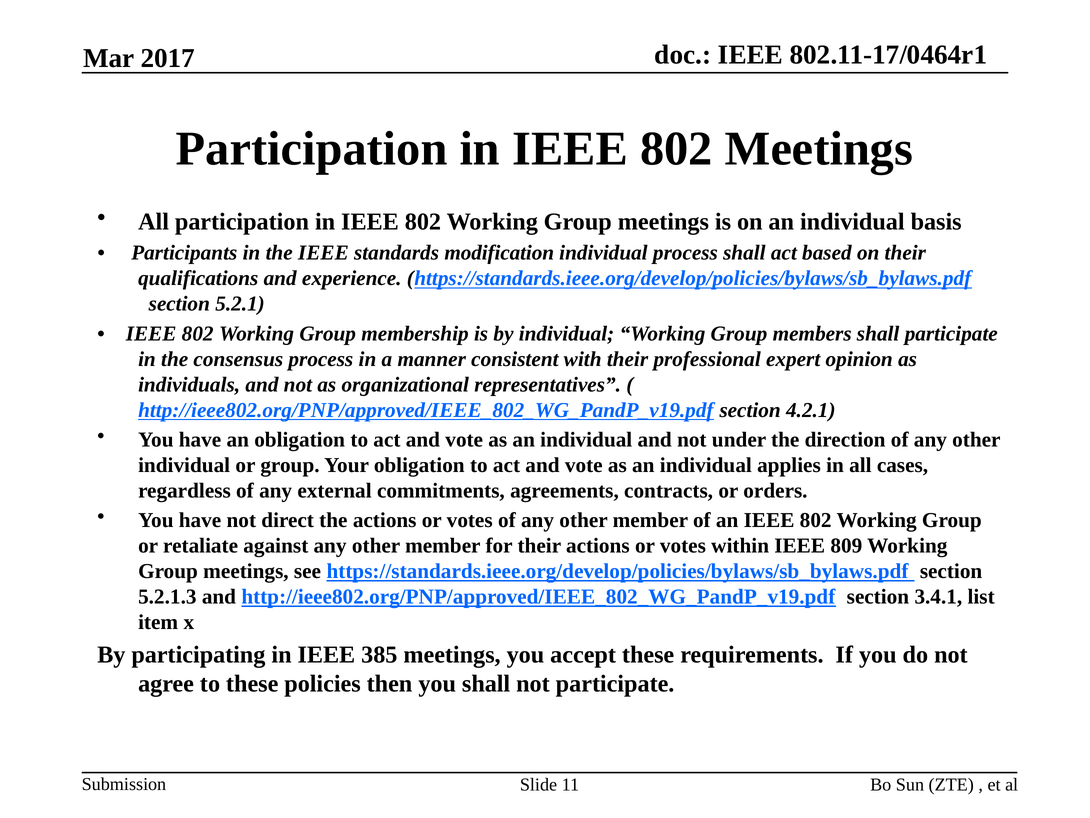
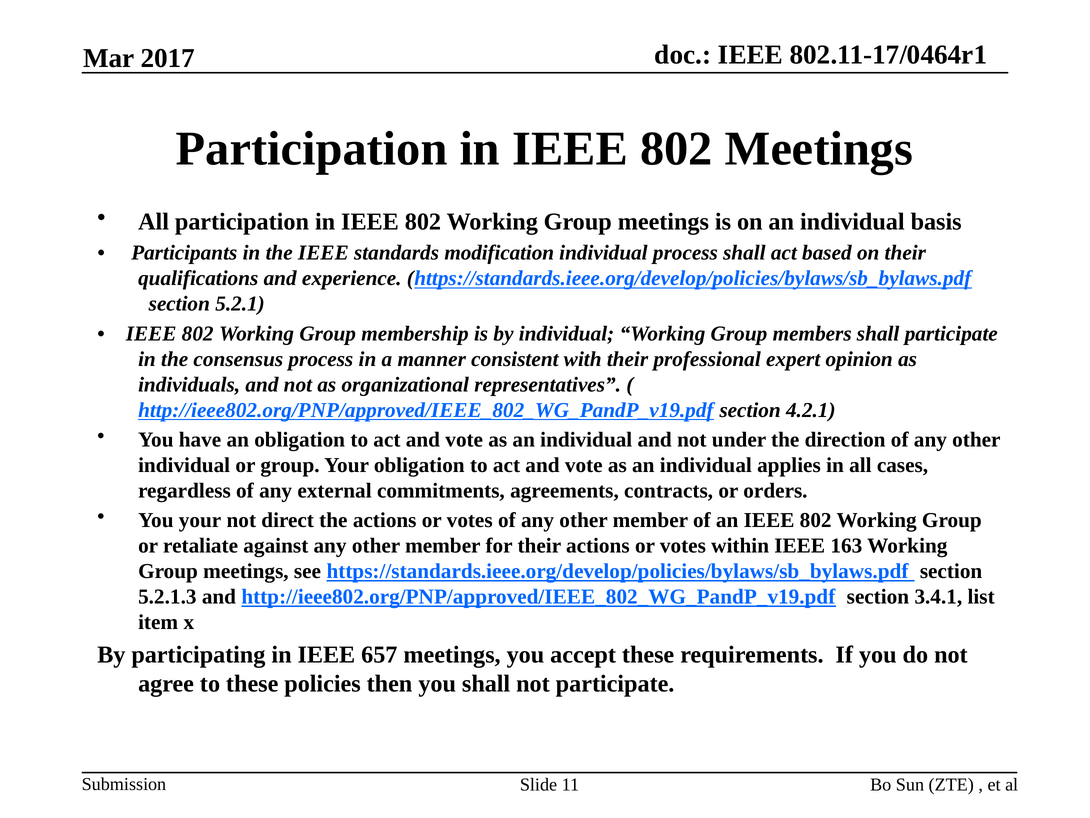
have: have -> your (200, 520)
809: 809 -> 163 (846, 546)
385: 385 -> 657 (379, 654)
